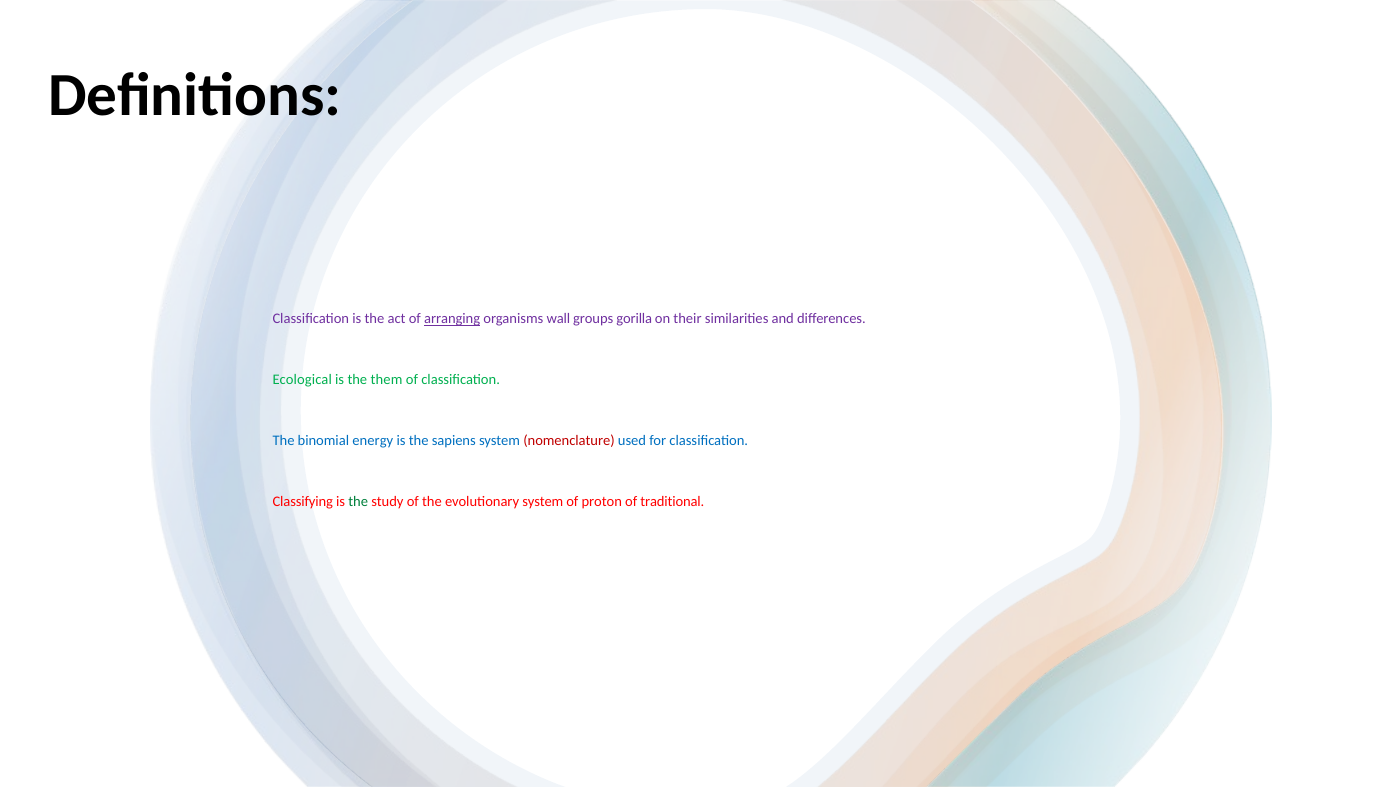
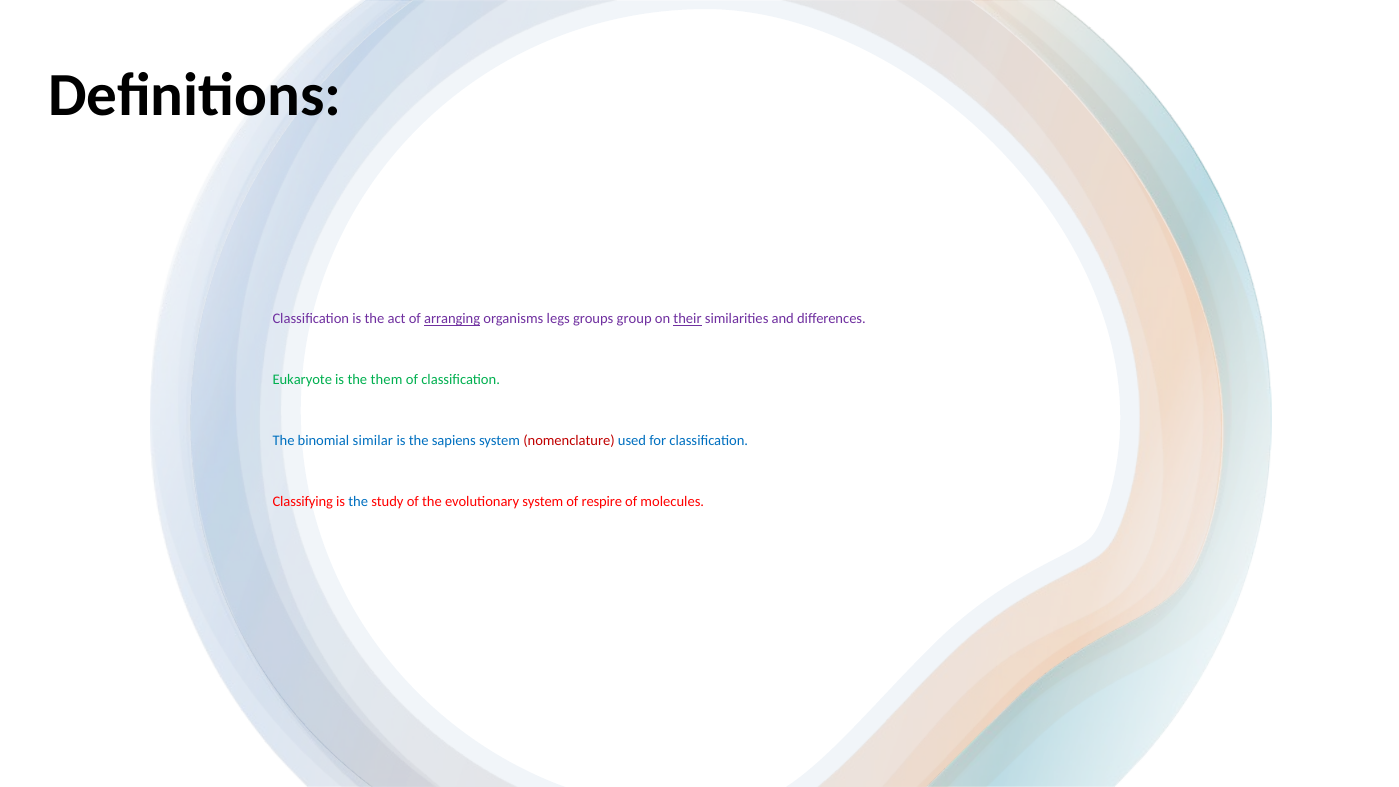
wall: wall -> legs (558, 319)
gorilla: gorilla -> group (634, 319)
their underline: none -> present (688, 319)
Ecological: Ecological -> Eukaryote (302, 380)
energy: energy -> similar (373, 440)
the colour: green -> blue (358, 501)
proton: proton -> respire (602, 501)
traditional: traditional -> molecules (672, 501)
